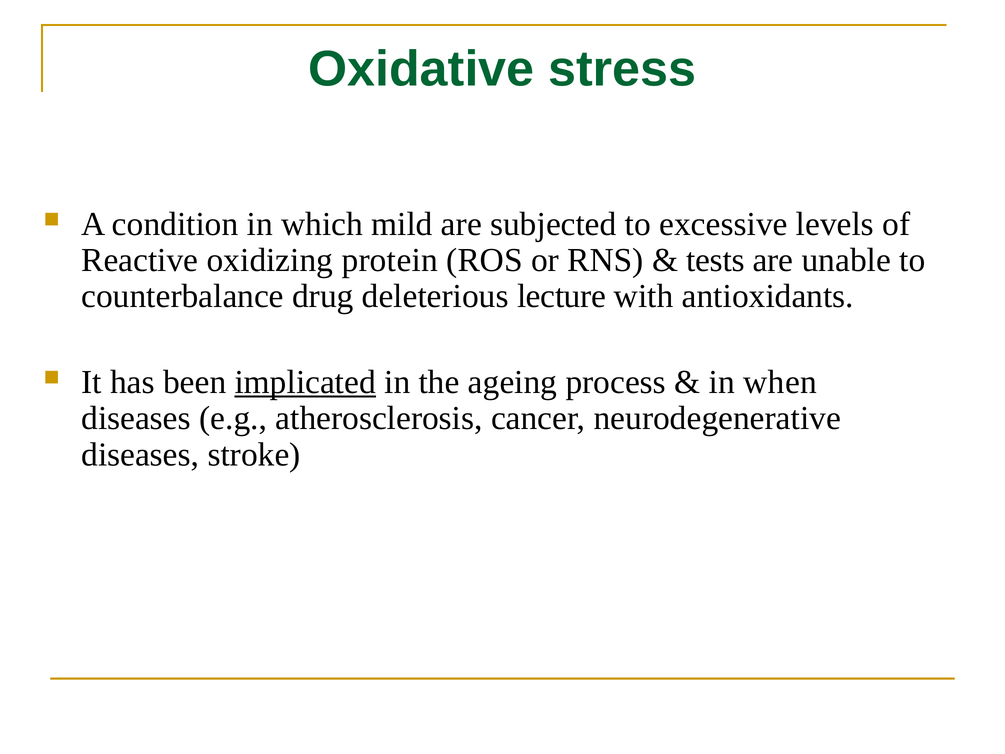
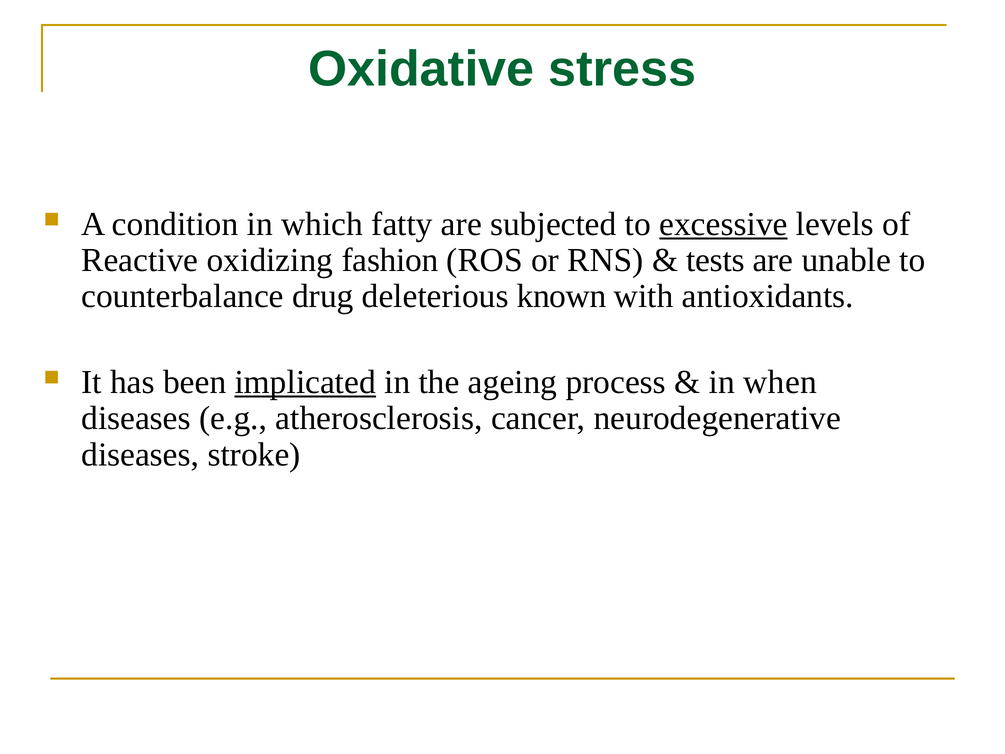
mild: mild -> fatty (402, 224)
excessive underline: none -> present (723, 224)
protein: protein -> fashion (390, 260)
lecture: lecture -> known (562, 296)
